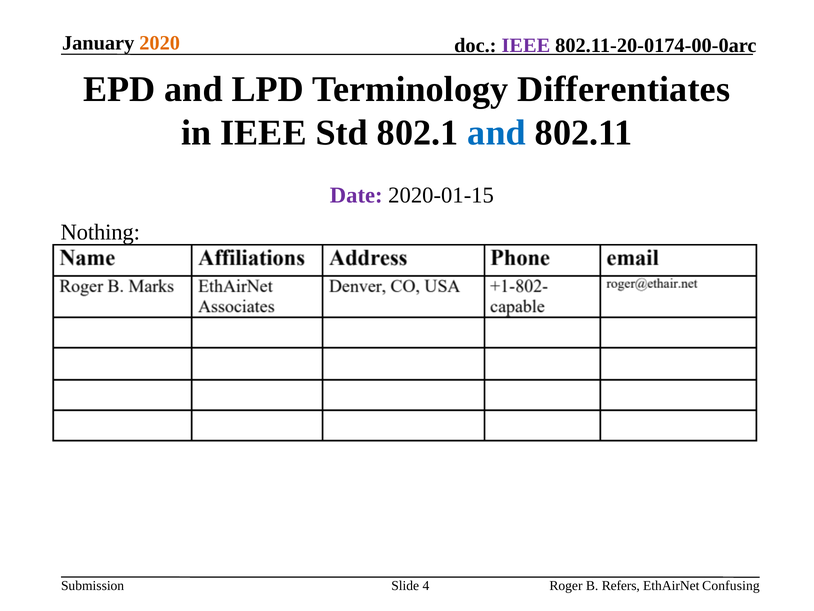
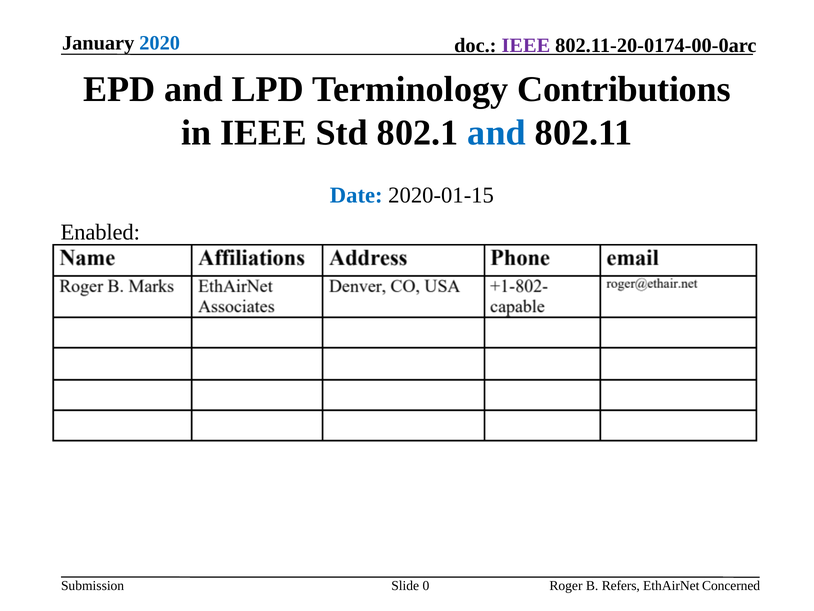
2020 colour: orange -> blue (160, 43)
Differentiates: Differentiates -> Contributions (624, 89)
Date colour: purple -> blue (356, 195)
Nothing: Nothing -> Enabled (100, 232)
4: 4 -> 0 (426, 586)
Confusing: Confusing -> Concerned (731, 586)
